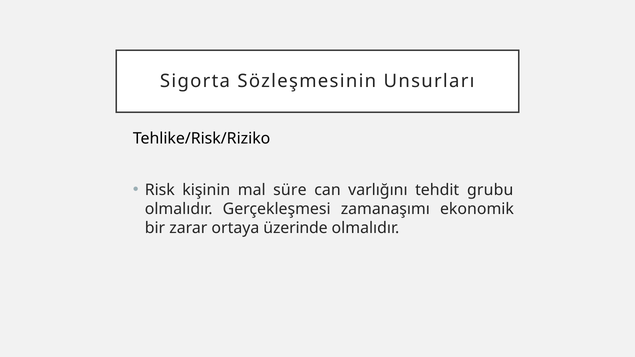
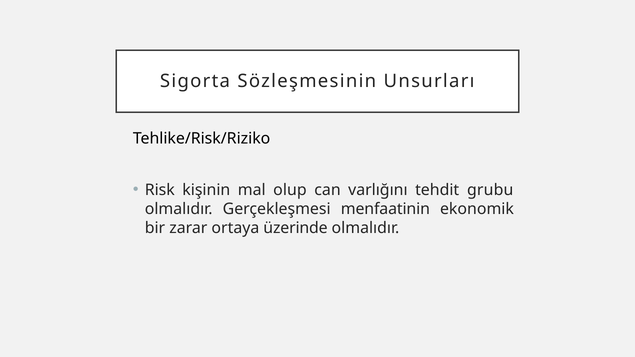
süre: süre -> olup (290, 190)
zamanaşımı: zamanaşımı -> menfaatinin (385, 209)
